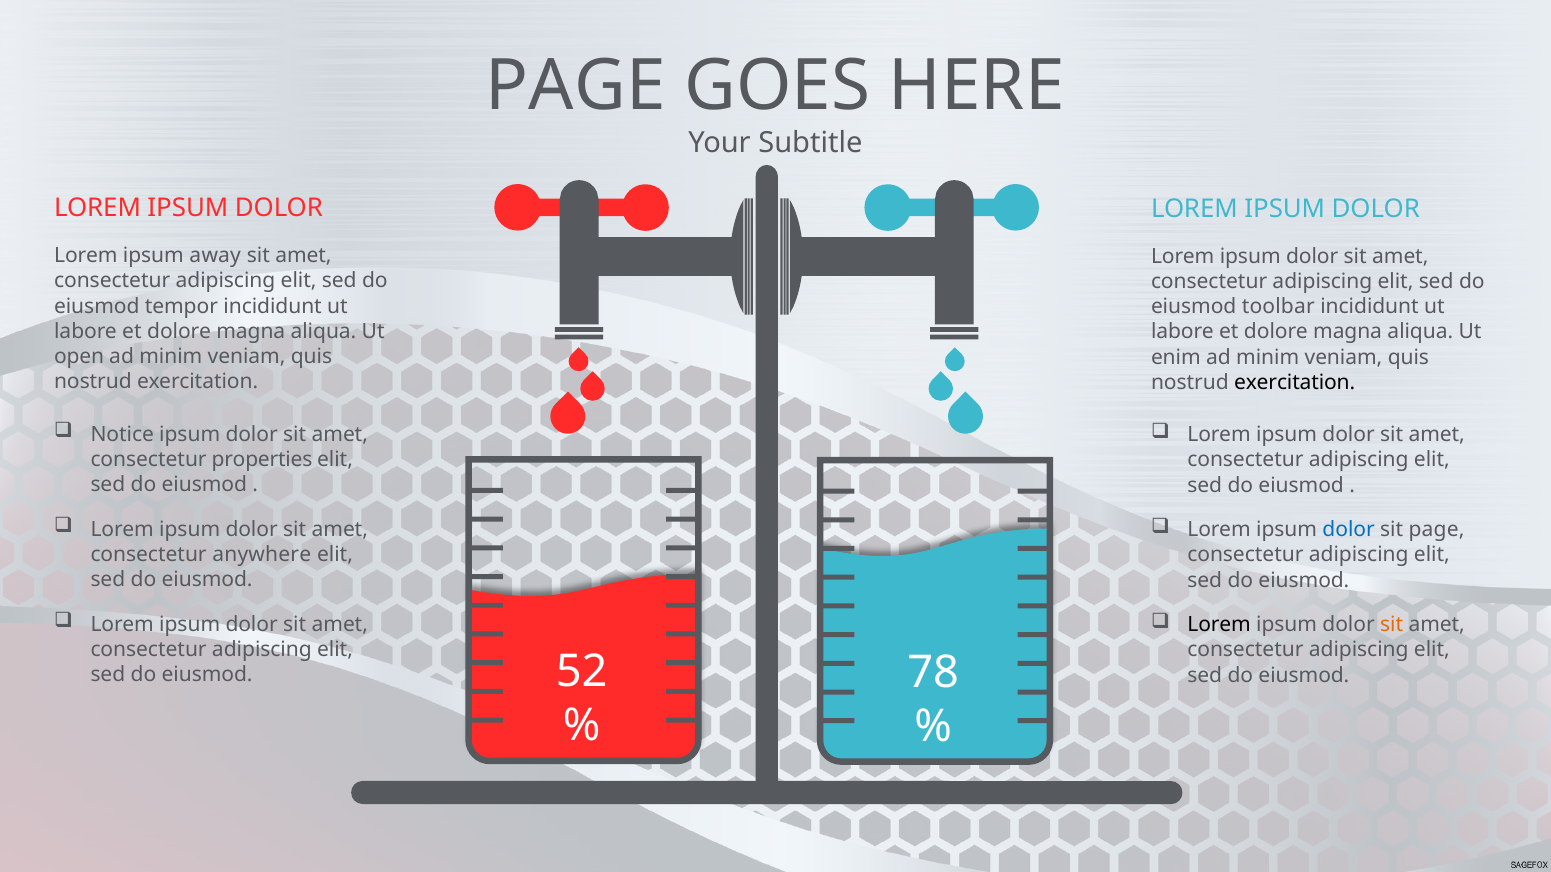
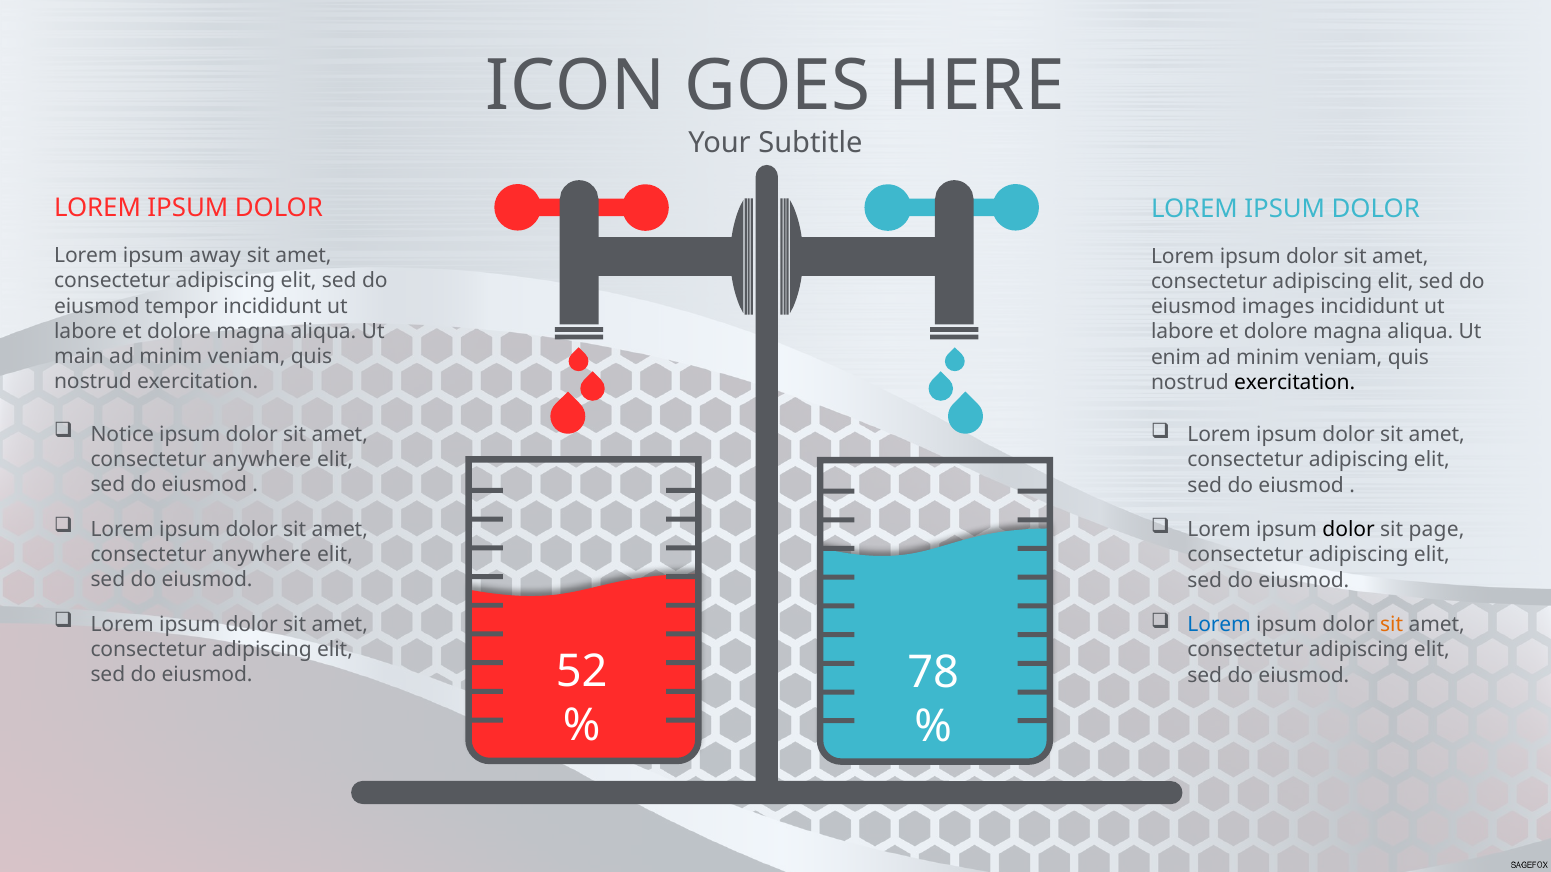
PAGE: PAGE -> ICON (576, 86)
toolbar: toolbar -> images (1278, 307)
open: open -> main (79, 357)
properties: properties -> anywhere (262, 460)
dolor colour: blue -> black (1349, 530)
Lorem colour: black -> blue (1219, 625)
